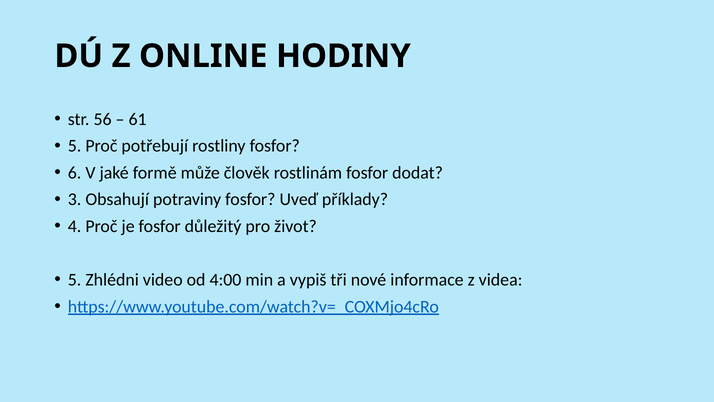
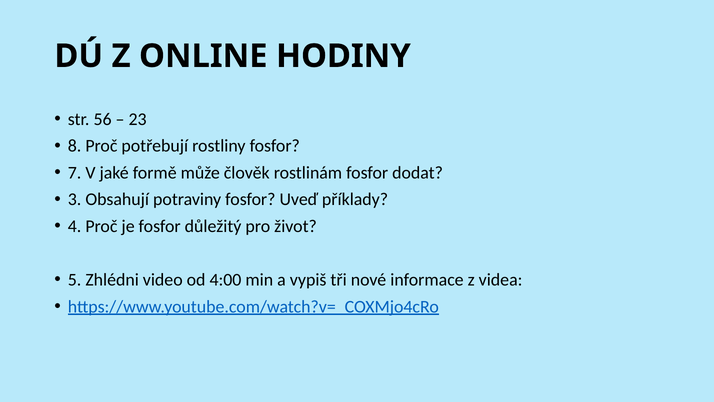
61: 61 -> 23 (138, 119)
5: 5 -> 8 (75, 146)
6: 6 -> 7 (75, 173)
